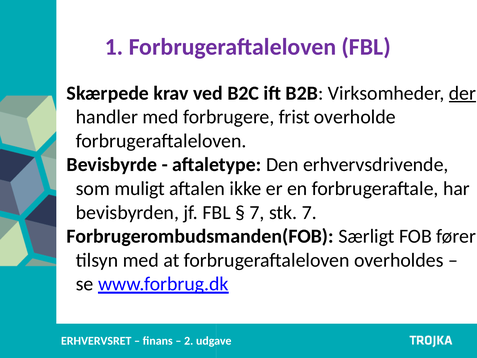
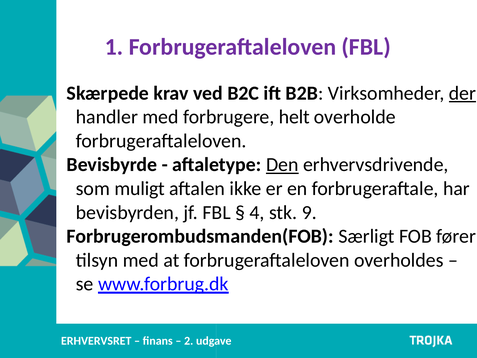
frist: frist -> helt (294, 117)
Den underline: none -> present (282, 165)
7: 7 -> 4 (257, 212)
stk 7: 7 -> 9 (309, 212)
